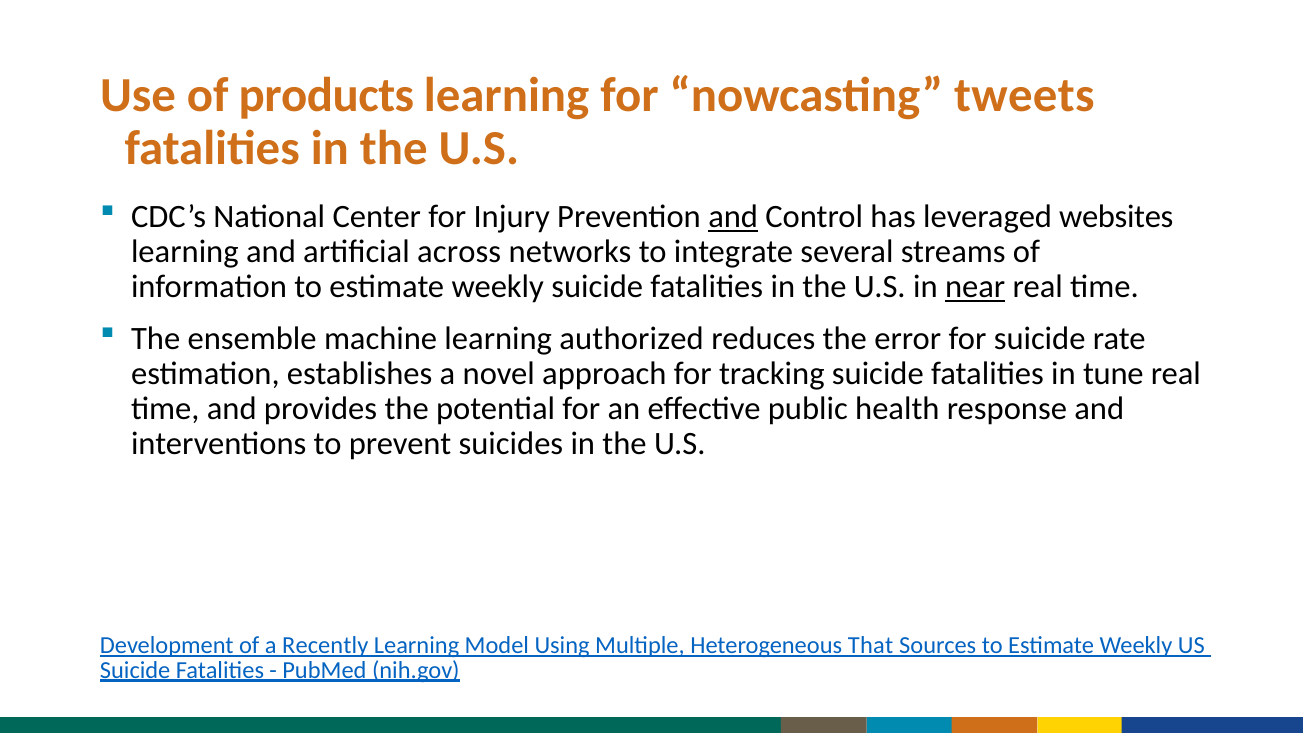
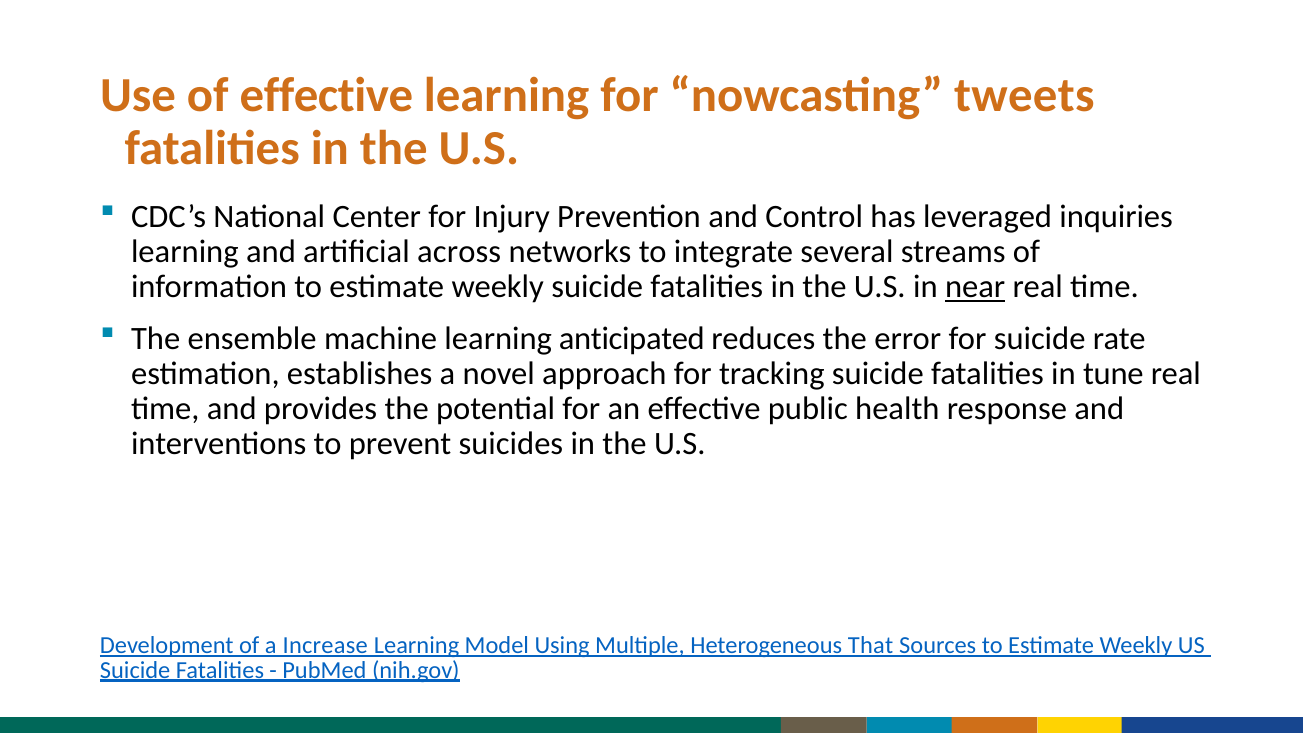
of products: products -> effective (326, 95)
and underline: present -> none (733, 217)
websites: websites -> inquiries (1116, 217)
authorized: authorized -> anticipated (632, 338)
Recently: Recently -> Increase (325, 646)
